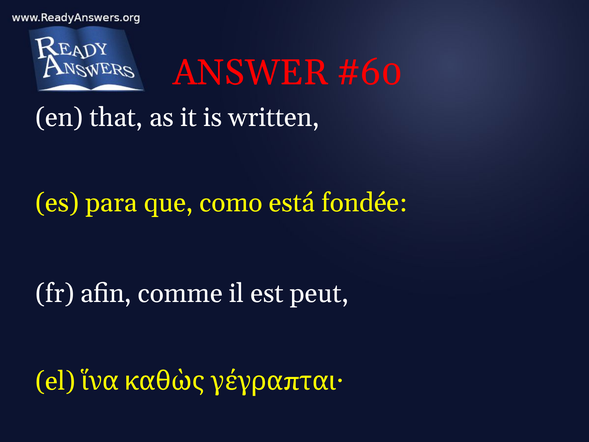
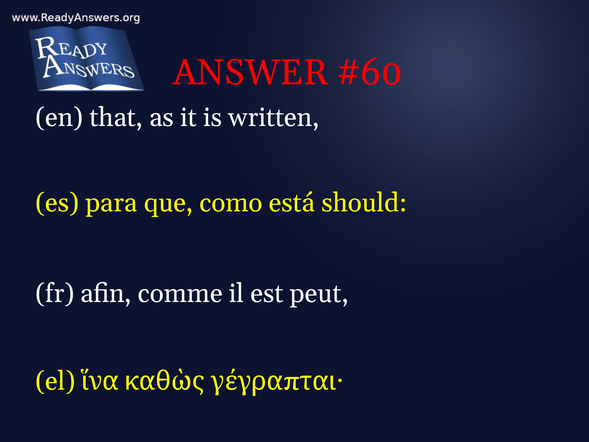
fondée: fondée -> should (364, 203)
